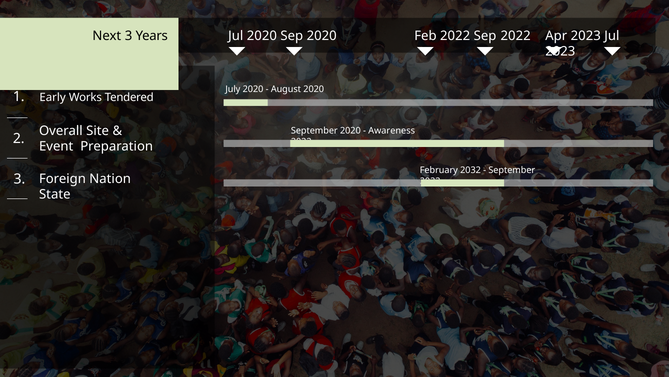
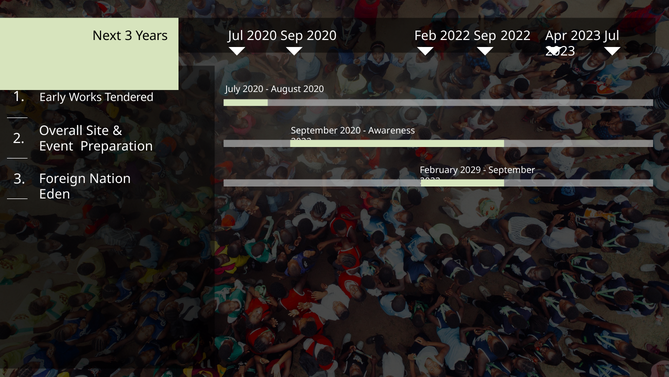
2032: 2032 -> 2029 (471, 170)
State: State -> Eden (55, 194)
